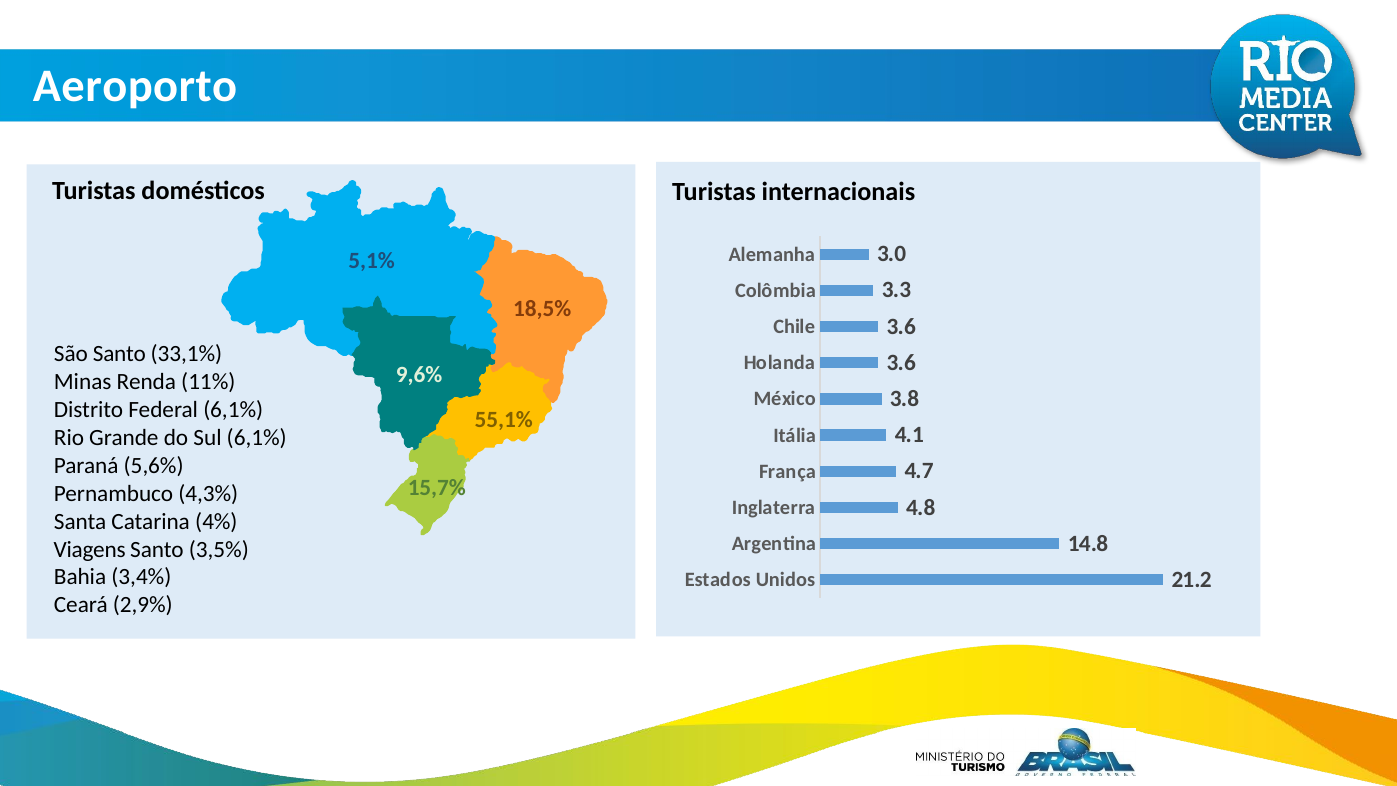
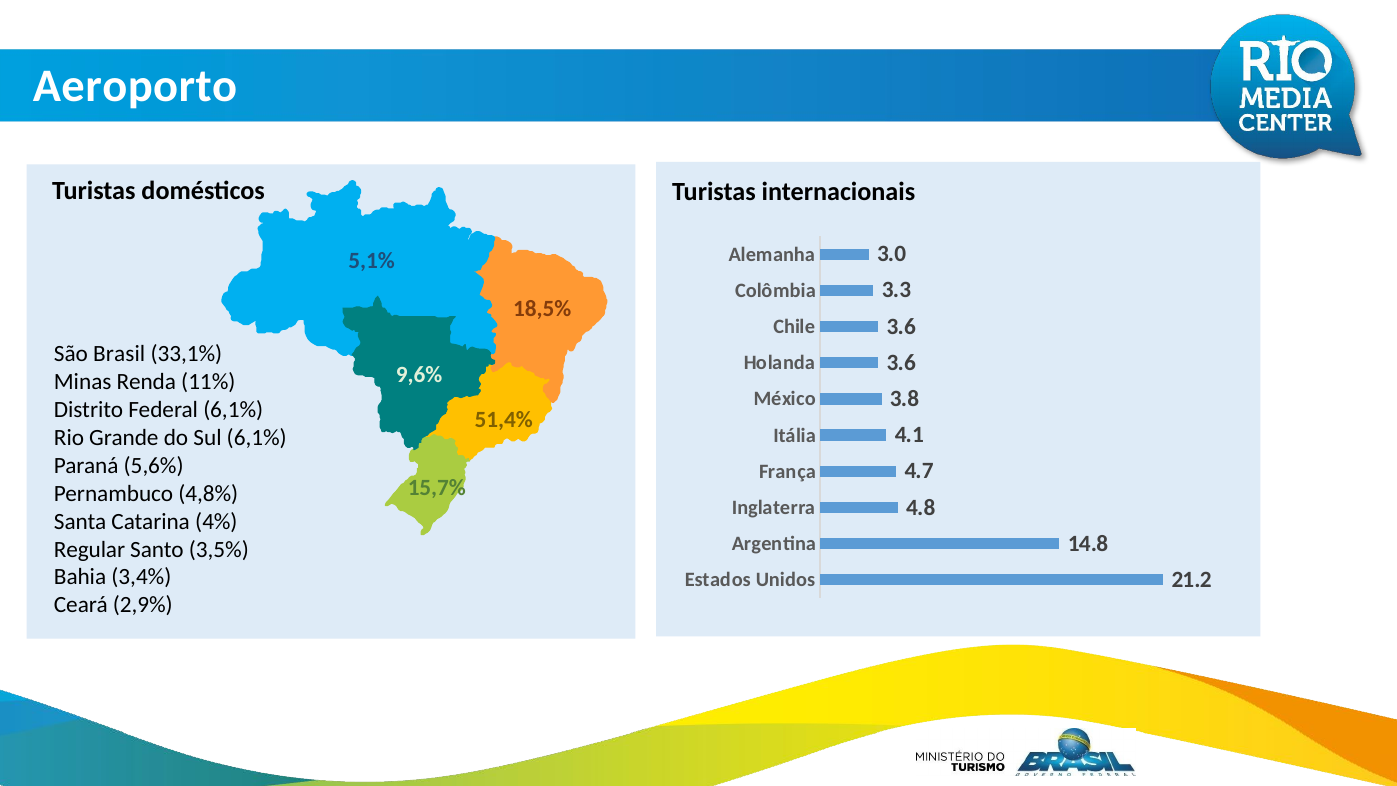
São Santo: Santo -> Brasil (119, 354)
55,1%: 55,1% -> 51,4% (504, 420)
4,3%: 4,3% -> 4,8% (208, 493)
Viagens: Viagens -> Regular (90, 549)
